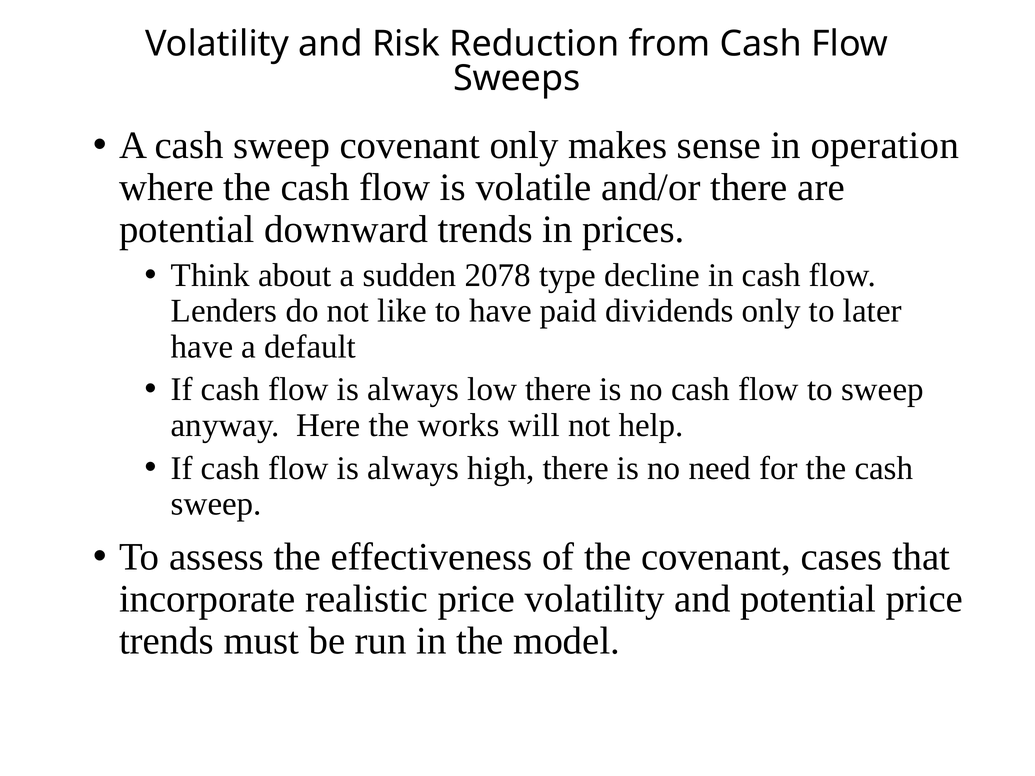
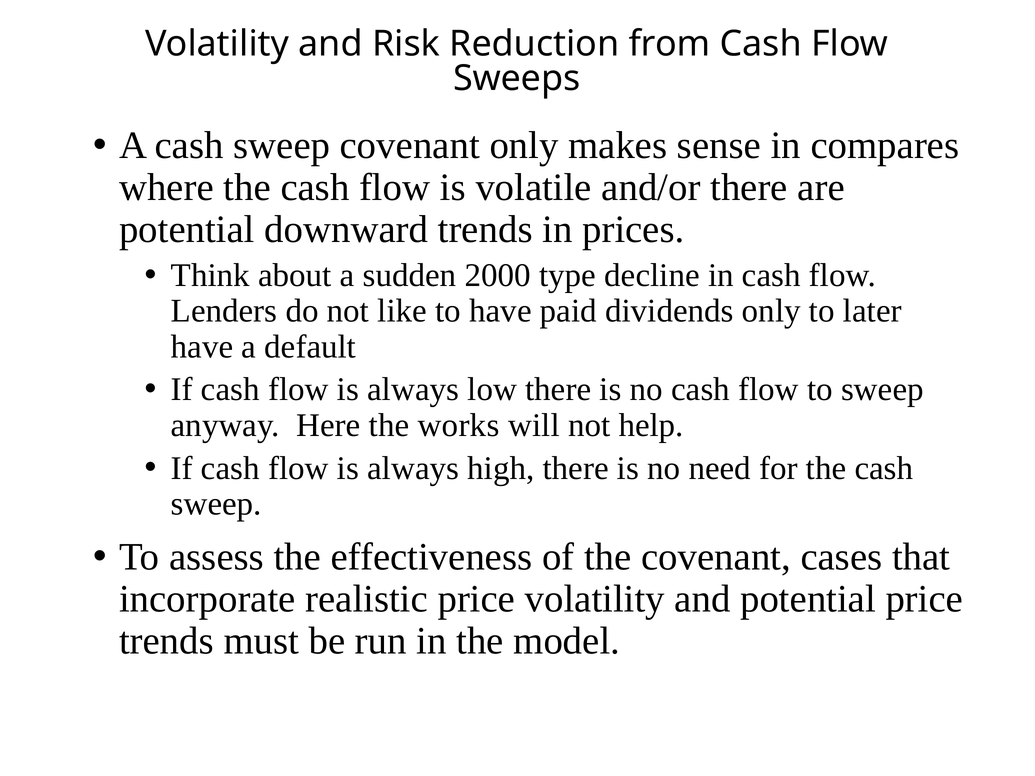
operation: operation -> compares (885, 145)
2078: 2078 -> 2000 (498, 275)
